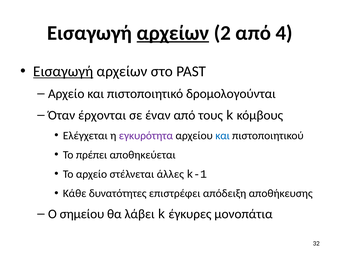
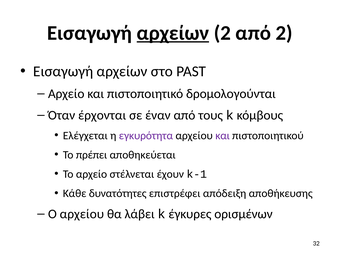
από 4: 4 -> 2 (284, 33)
Εισαγωγή underline: present -> none (63, 71)
και colour: blue -> purple (223, 136)
άλλες: άλλες -> έχουν (170, 174)
Ο σημείου: σημείου -> αρχείου (82, 214)
μονοπάτια: μονοπάτια -> ορισμένων (243, 214)
